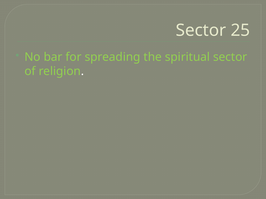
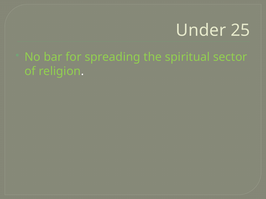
Sector: Sector -> Under (201, 30)
